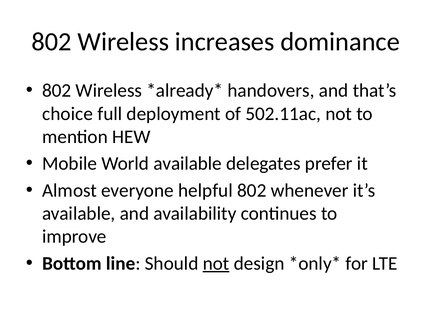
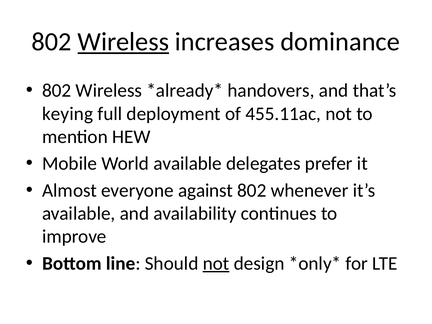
Wireless underline: none -> present (123, 42)
choice: choice -> keying (68, 114)
502.11ac: 502.11ac -> 455.11ac (283, 114)
helpful: helpful -> against (206, 190)
